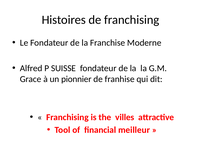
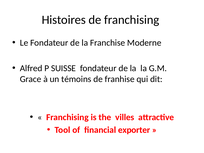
pionnier: pionnier -> témoins (76, 79)
meilleur: meilleur -> exporter (134, 130)
